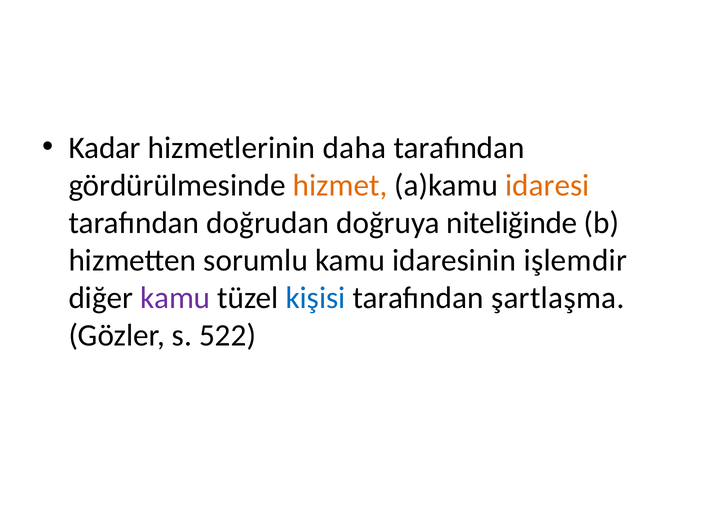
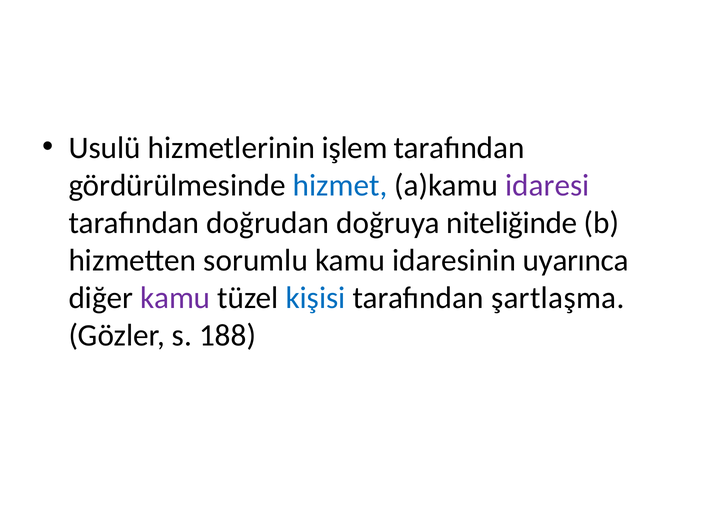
Kadar: Kadar -> Usulü (105, 147)
daha: daha -> işlem (355, 147)
hizmet colour: orange -> blue (340, 185)
idaresi colour: orange -> purple (547, 185)
işlemdir: işlemdir -> uyarınca (576, 260)
522: 522 -> 188 (228, 335)
